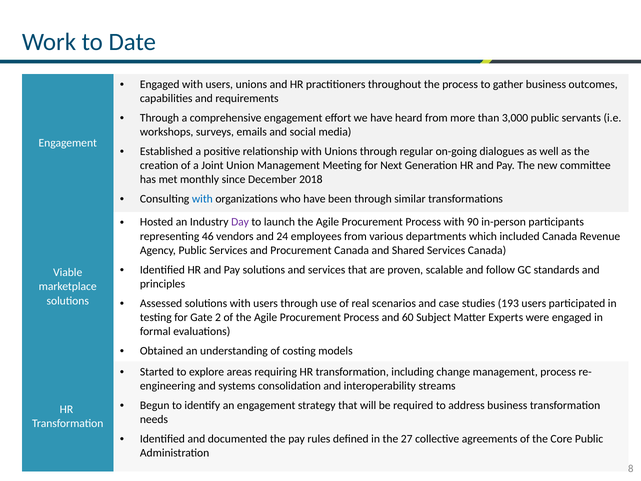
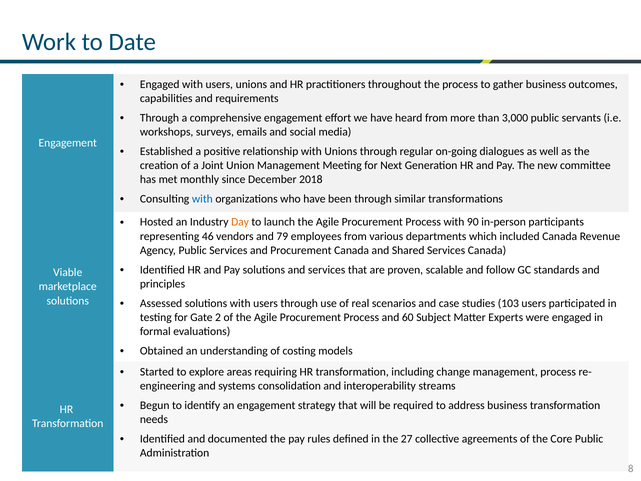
Day colour: purple -> orange (240, 222)
24: 24 -> 79 (282, 236)
193: 193 -> 103 (508, 303)
